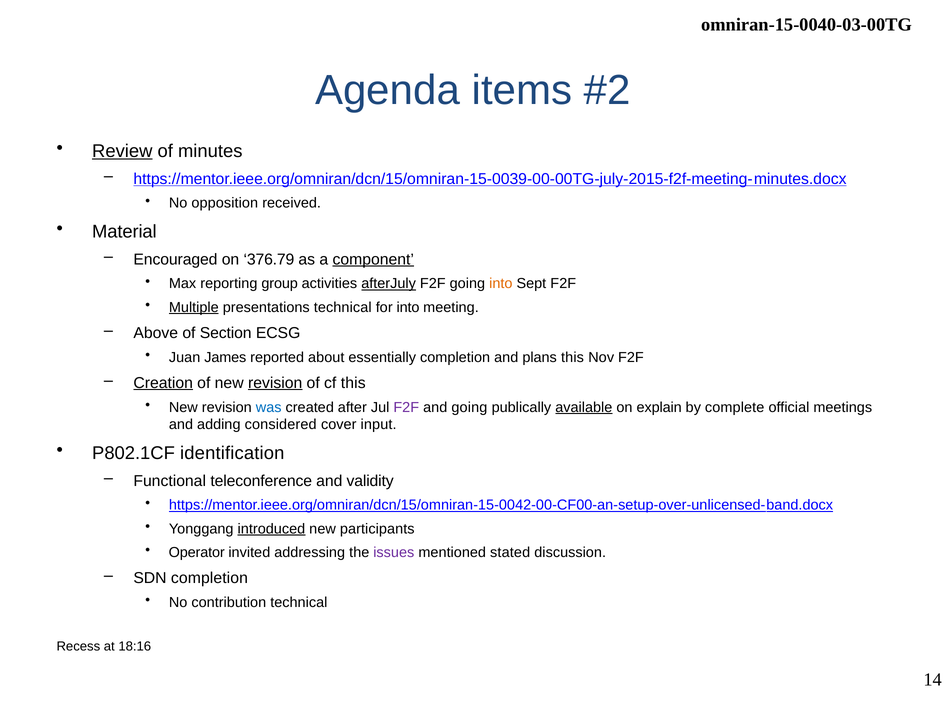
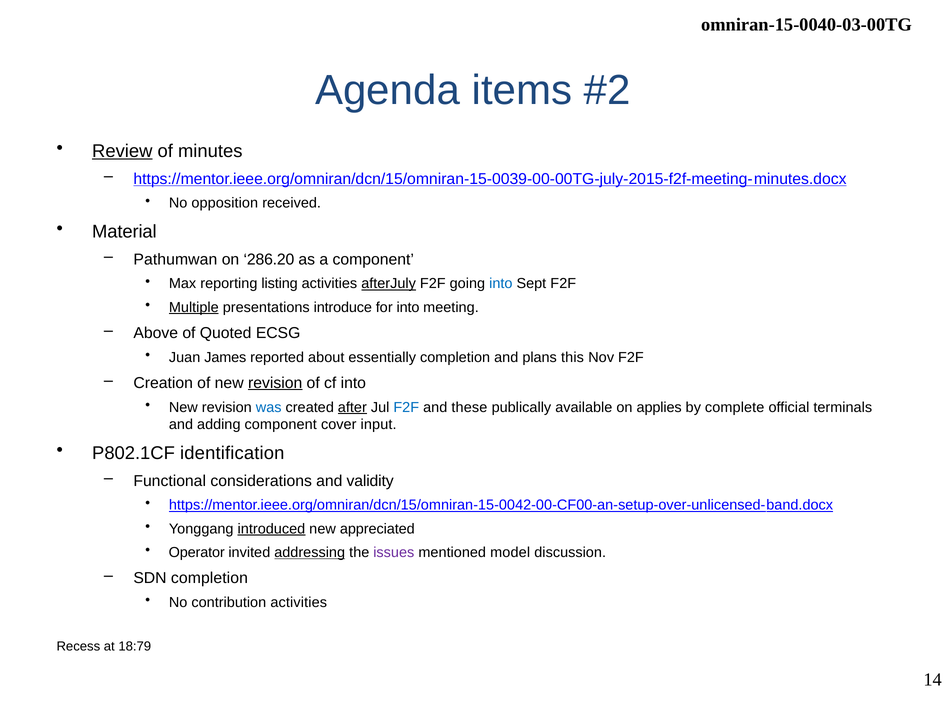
Encouraged: Encouraged -> Pathumwan (175, 259)
376.79: 376.79 -> 286.20 (269, 259)
component underline: present -> none (373, 259)
group: group -> listing (280, 283)
into colour: orange -> blue (501, 283)
presentations technical: technical -> introduce (343, 307)
Section: Section -> Quoted (226, 333)
Creation underline: present -> none (163, 383)
cf this: this -> into (353, 383)
after underline: none -> present (352, 407)
F2F colour: purple -> blue (406, 407)
and going: going -> these (469, 407)
available underline: present -> none (584, 407)
explain: explain -> applies (659, 407)
meetings: meetings -> terminals (843, 407)
adding considered: considered -> component (281, 424)
teleconference: teleconference -> considerations (261, 480)
participants: participants -> appreciated (377, 528)
addressing underline: none -> present (310, 552)
stated: stated -> model (510, 552)
contribution technical: technical -> activities (299, 602)
18:16: 18:16 -> 18:79 (135, 646)
